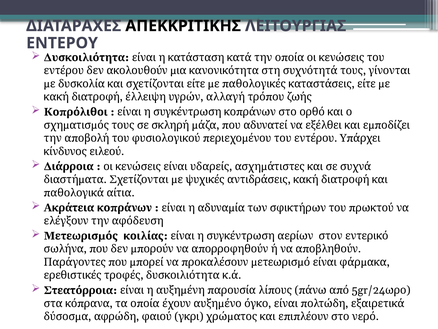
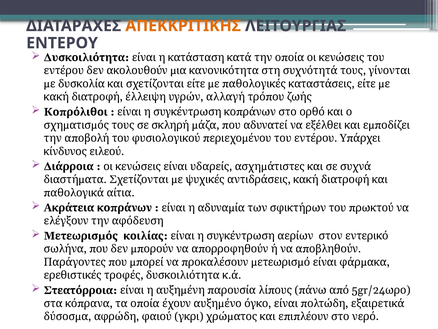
ΑΠΕΚΚΡΙΤΙΚΗΣ colour: black -> orange (183, 26)
